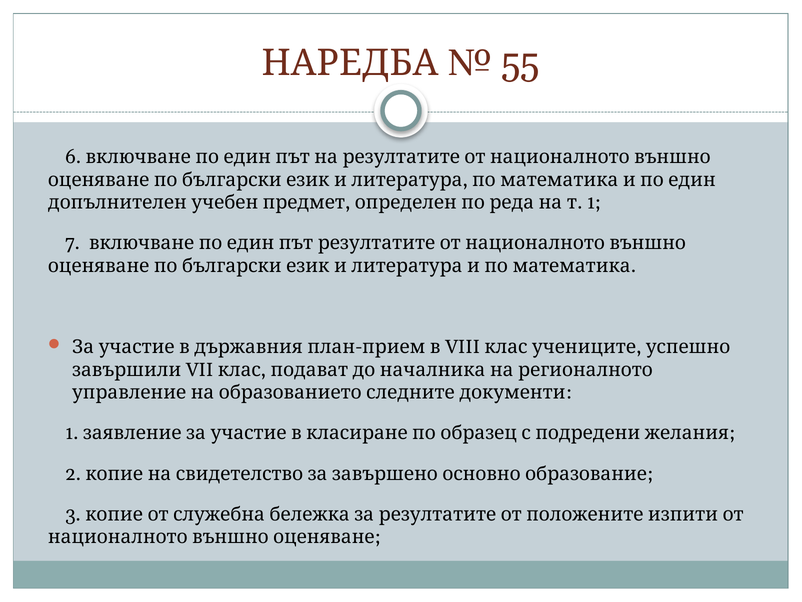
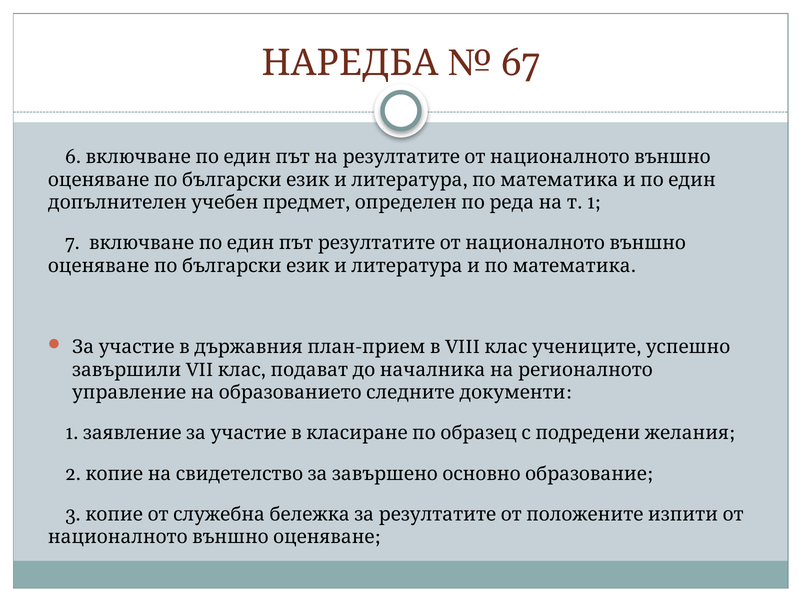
55: 55 -> 67 (521, 63)
